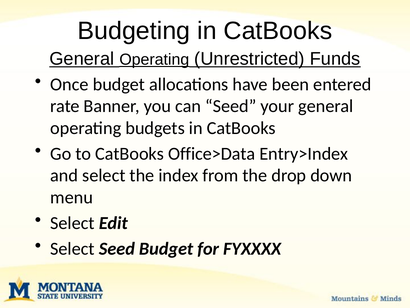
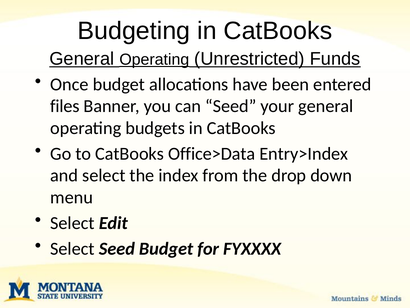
rate: rate -> files (65, 106)
